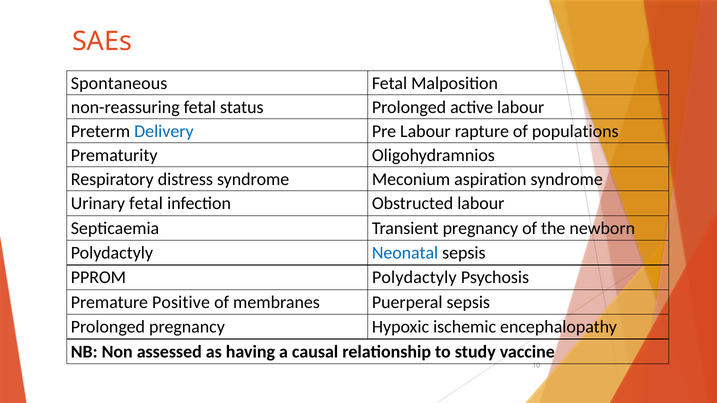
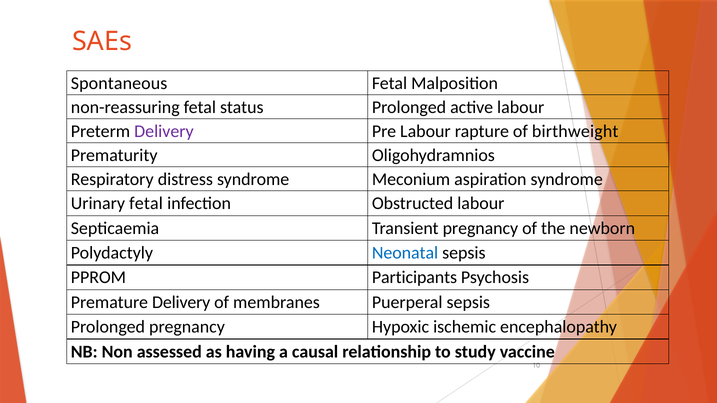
Delivery colour: blue -> purple (164, 132)
populations: populations -> birthweight (575, 132)
PPROM Polydactyly: Polydactyly -> Participants (414, 278)
Premature Positive: Positive -> Delivery (181, 302)
